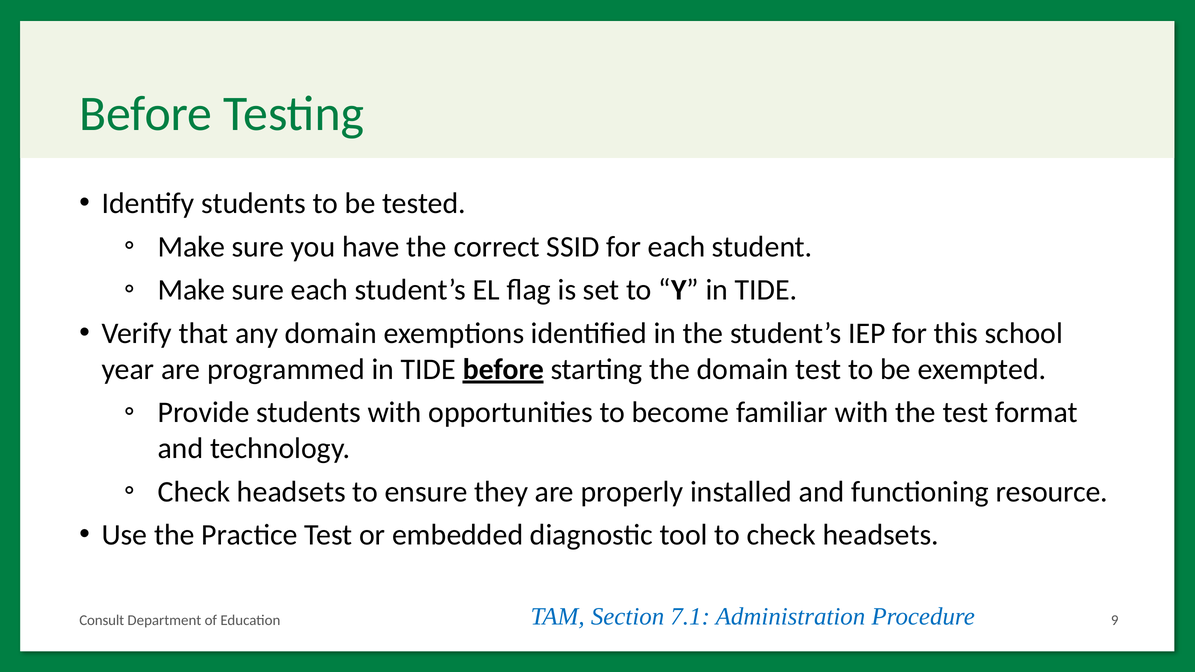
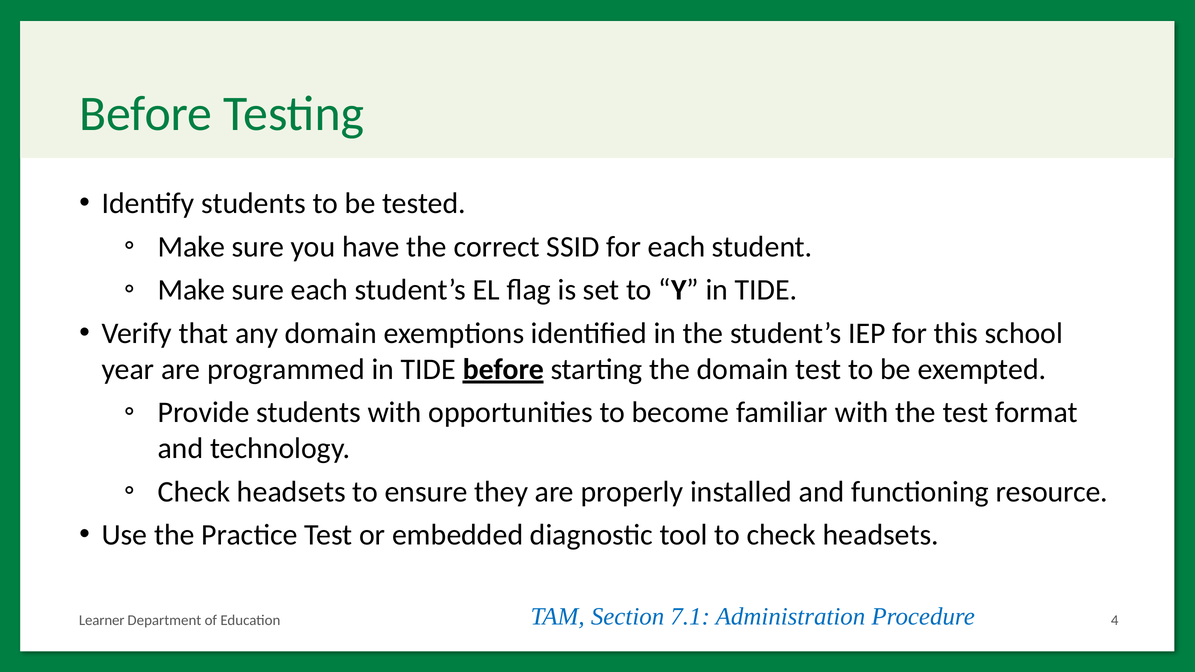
Consult: Consult -> Learner (102, 621)
9: 9 -> 4 (1115, 621)
